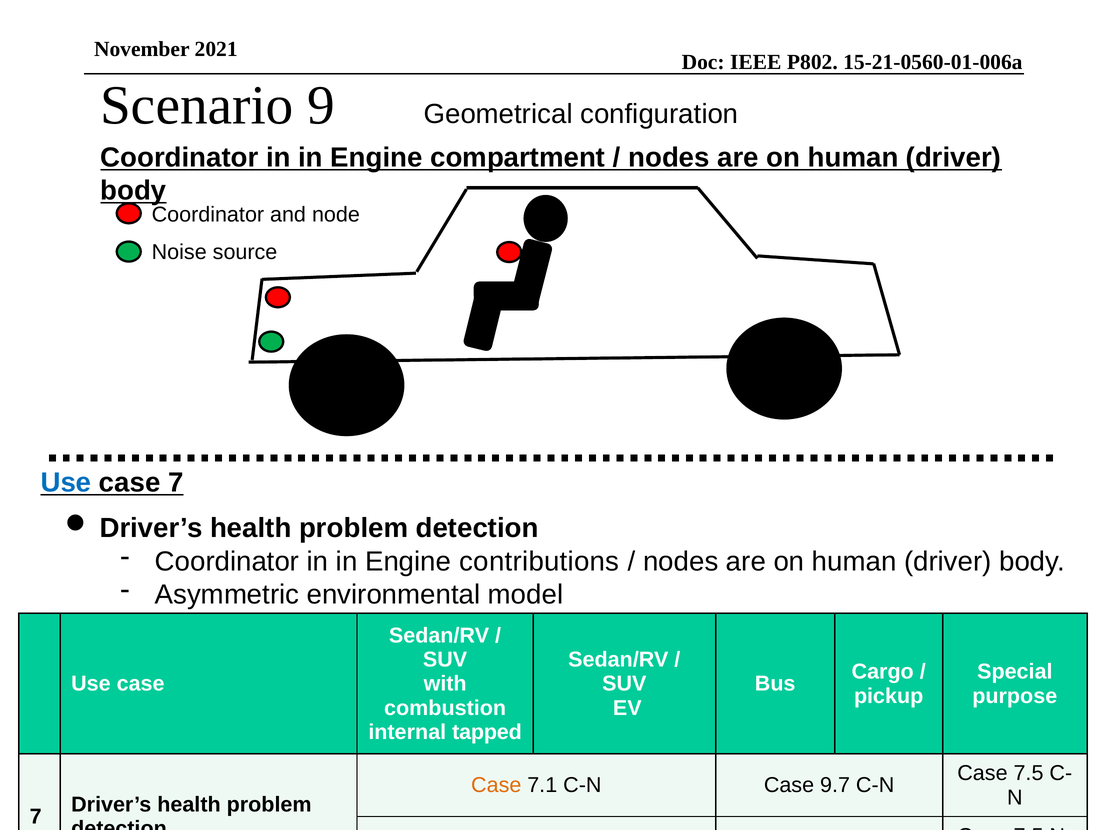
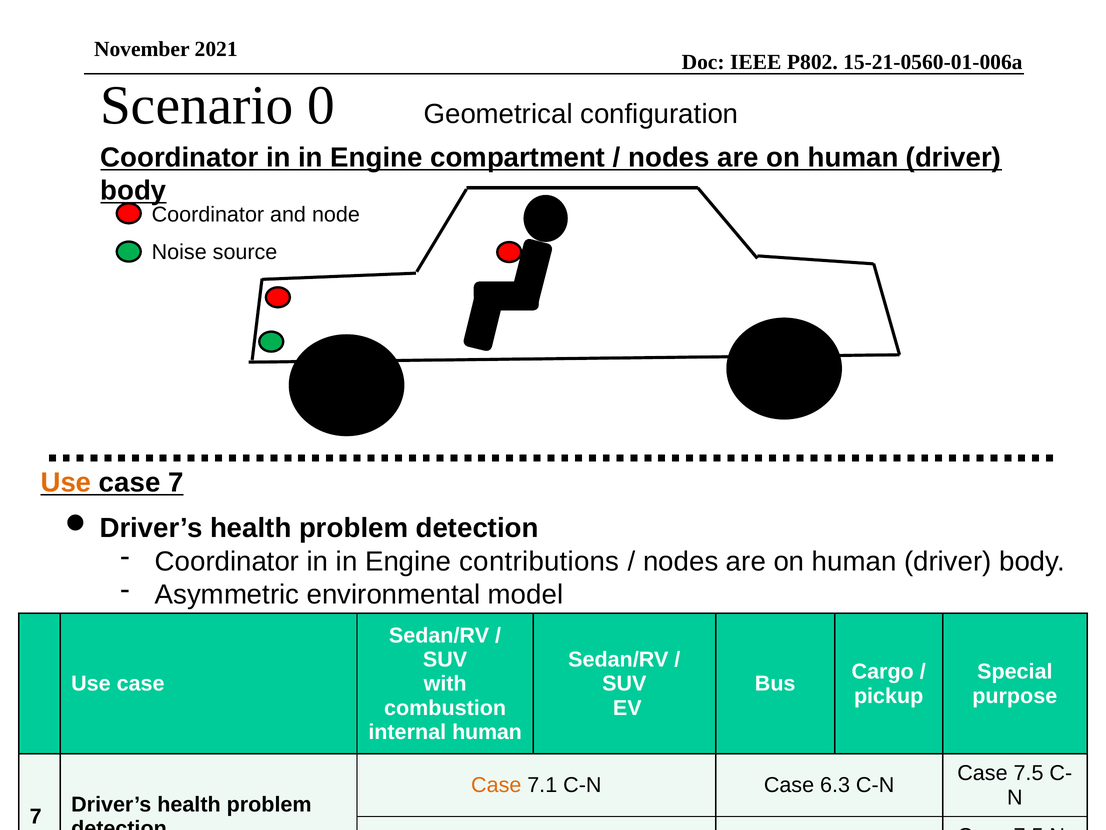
9: 9 -> 0 (321, 105)
Use colour: blue -> orange (66, 482)
internal tapped: tapped -> human (487, 732)
9.7: 9.7 -> 6.3 (835, 785)
